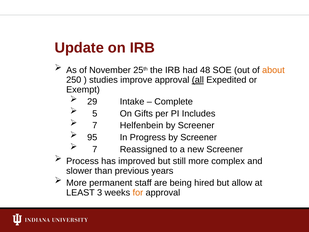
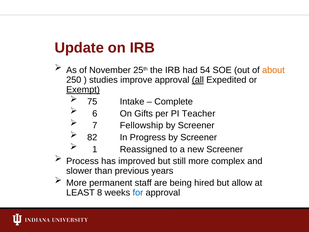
48: 48 -> 54 (205, 70)
Exempt underline: none -> present (83, 90)
29: 29 -> 75 (92, 102)
5: 5 -> 6 (95, 113)
Includes: Includes -> Teacher (199, 113)
Helfenbein: Helfenbein -> Fellowship (142, 125)
95: 95 -> 82 (92, 137)
7: 7 -> 1 (95, 149)
3: 3 -> 8 (100, 192)
for colour: orange -> blue (138, 192)
